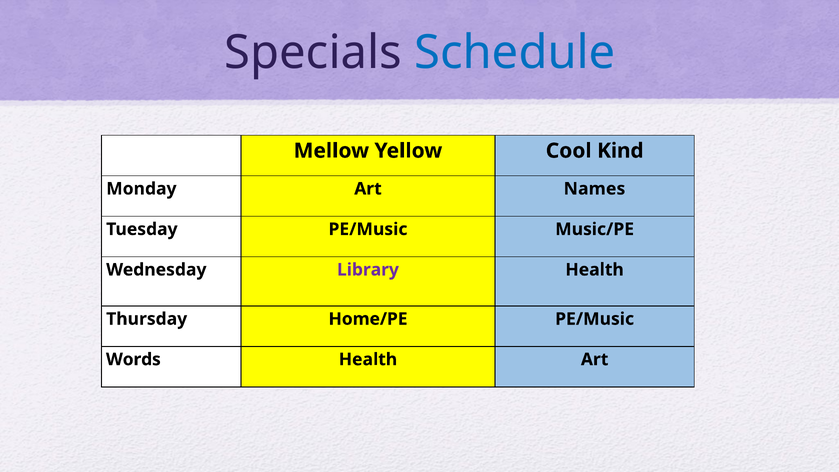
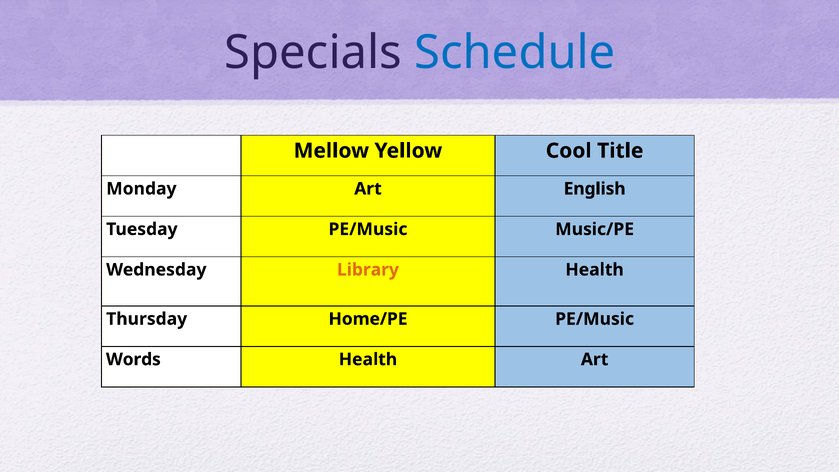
Kind: Kind -> Title (620, 151)
Names: Names -> English (595, 189)
Library colour: purple -> orange (368, 270)
